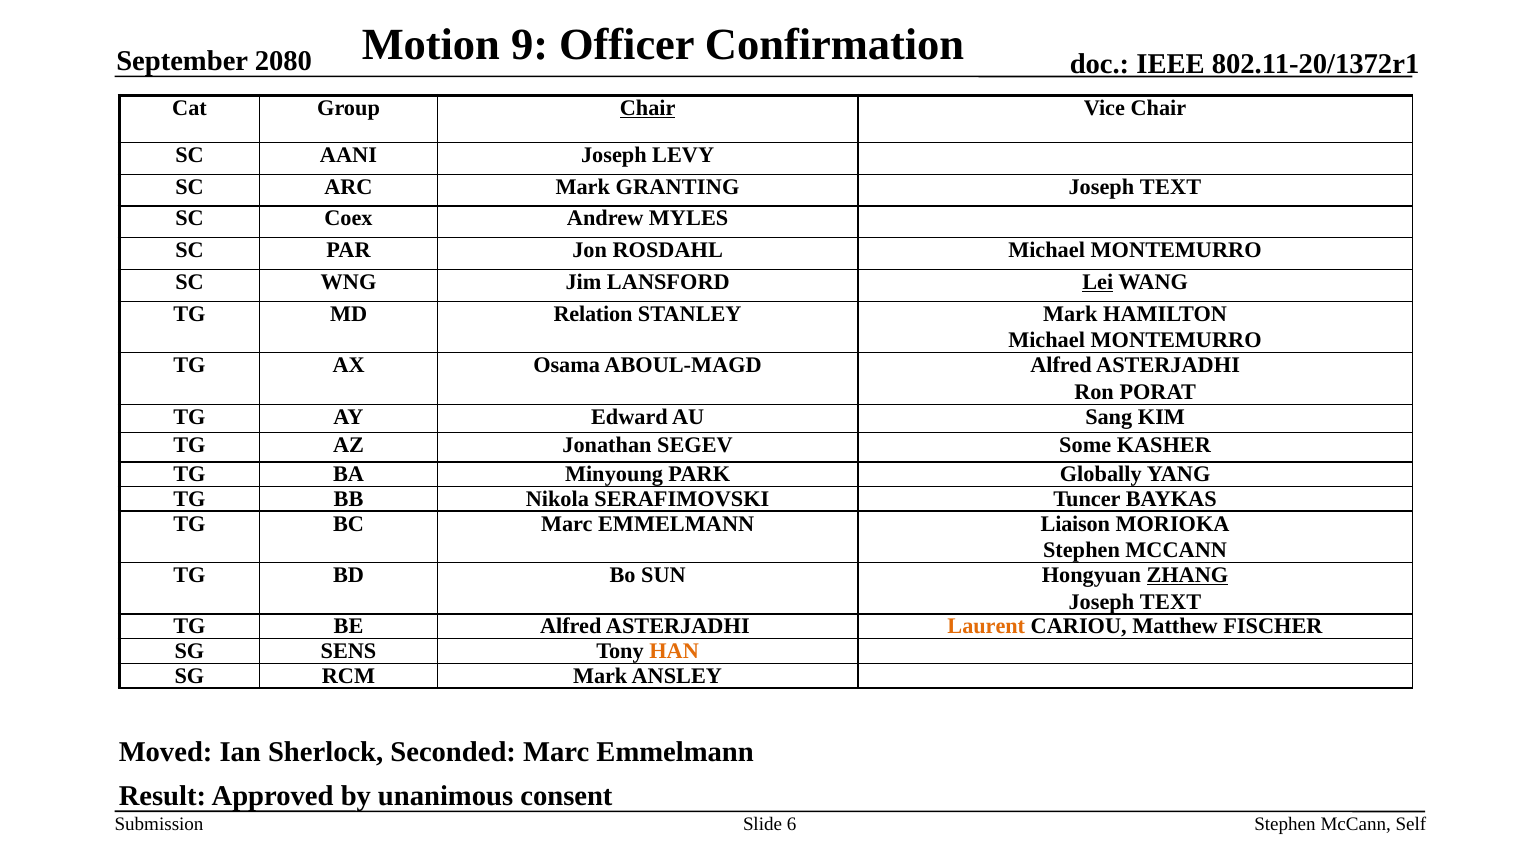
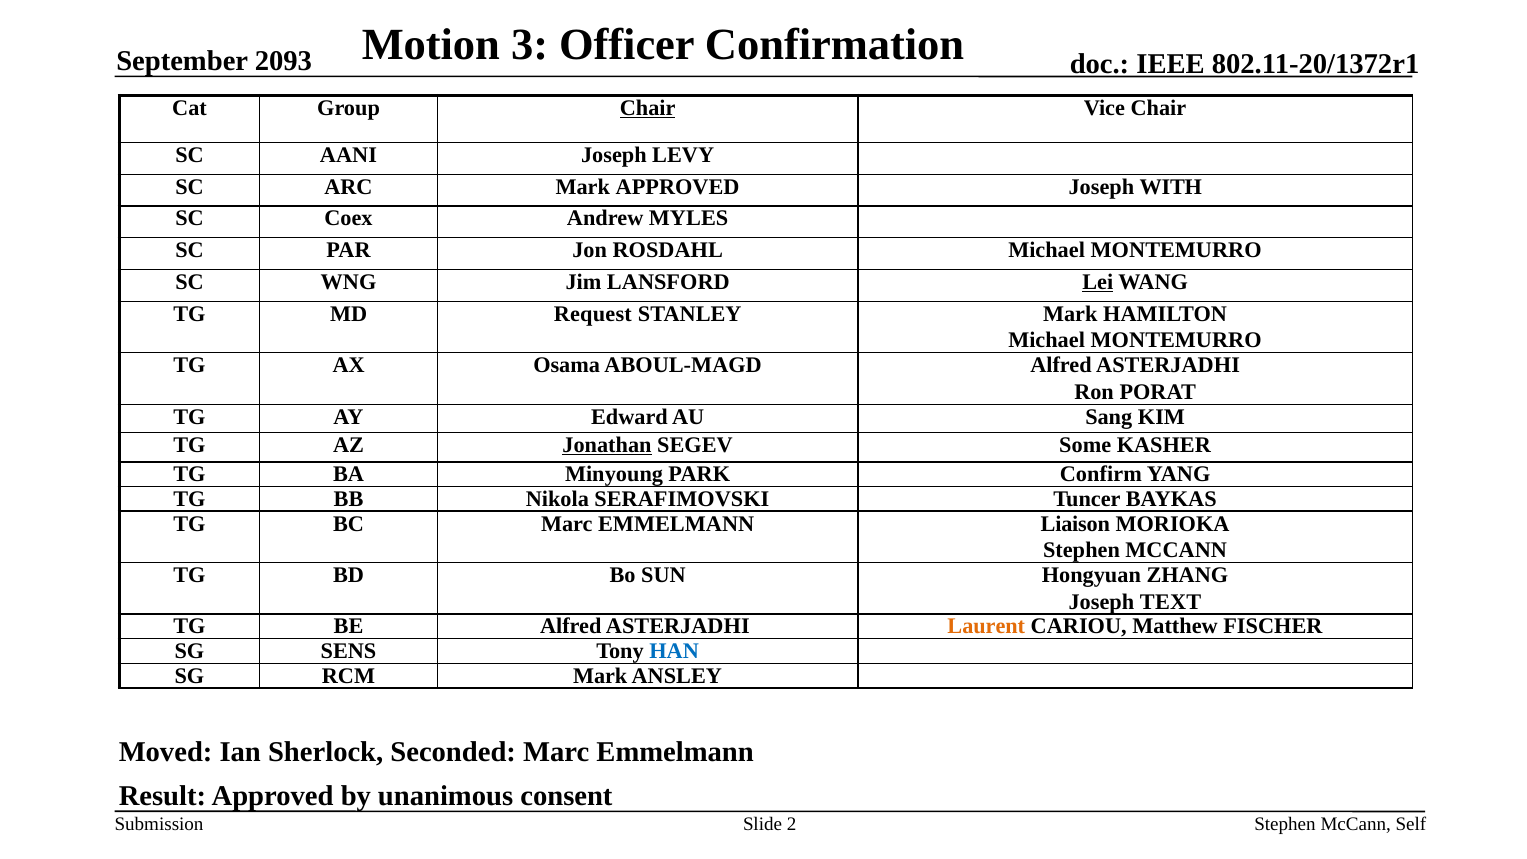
9: 9 -> 3 (530, 45)
2080: 2080 -> 2093 (283, 61)
Mark GRANTING: GRANTING -> APPROVED (678, 187)
TEXT: TEXT -> WITH (1171, 187)
Relation: Relation -> Request (593, 314)
Jonathan underline: none -> present (607, 445)
Globally: Globally -> Confirm (1101, 474)
ZHANG underline: present -> none (1187, 575)
HAN colour: orange -> blue (674, 651)
6: 6 -> 2 (792, 824)
